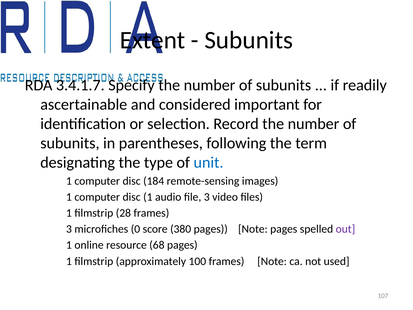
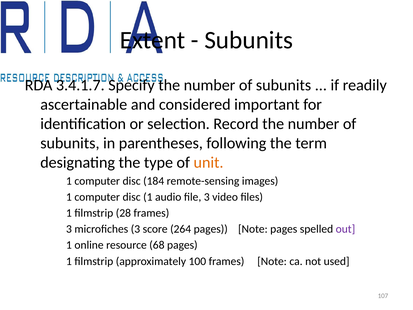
unit colour: blue -> orange (209, 162)
microfiches 0: 0 -> 3 (135, 229)
380: 380 -> 264 (181, 229)
